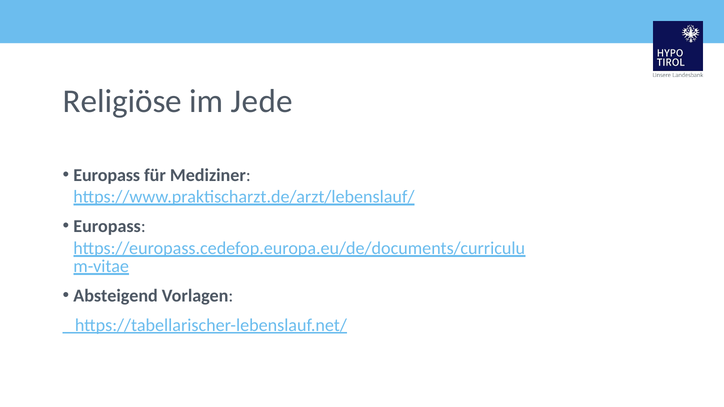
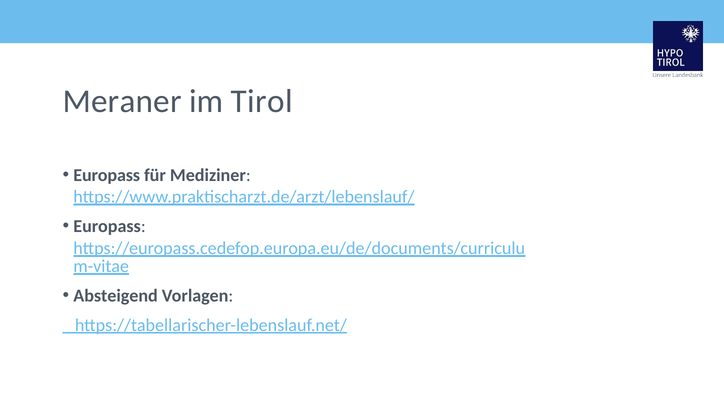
Religiöse: Religiöse -> Meraner (122, 101)
Jede: Jede -> Tirol (262, 101)
